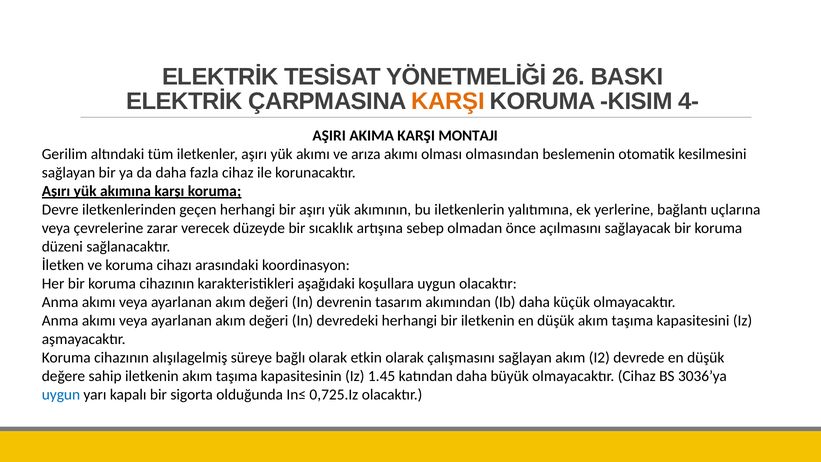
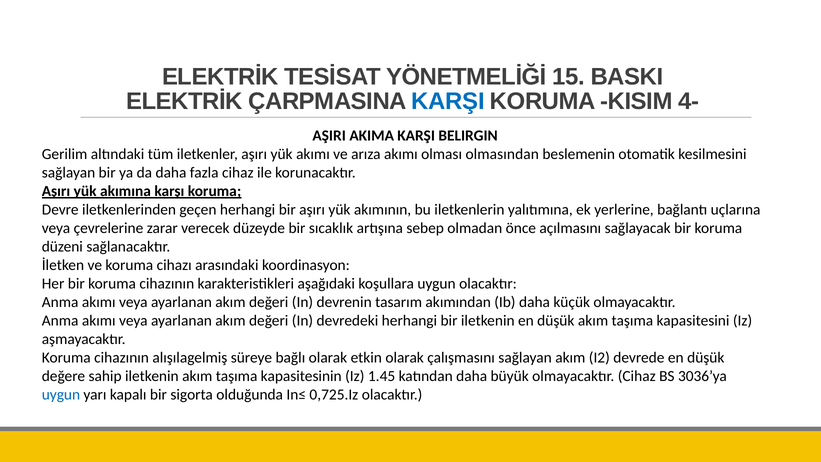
26: 26 -> 15 (569, 77)
KARŞI colour: orange -> blue (448, 101)
MONTAJI: MONTAJI -> BELIRGIN (468, 136)
